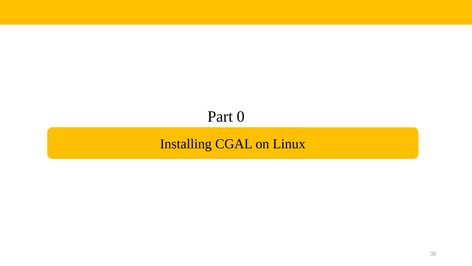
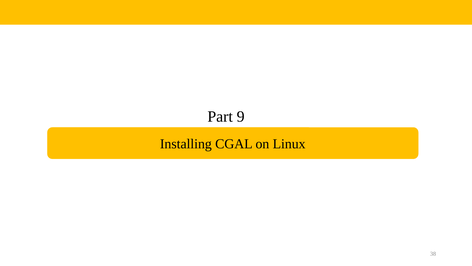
0: 0 -> 9 (241, 116)
